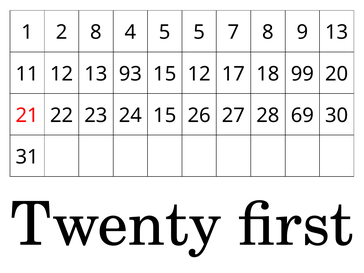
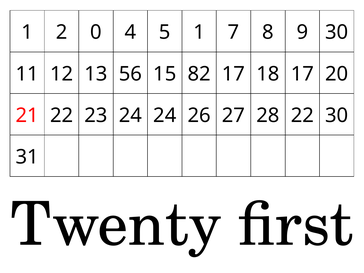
2 8: 8 -> 0 (96, 32)
5 5: 5 -> 1 (199, 32)
9 13: 13 -> 30 (337, 32)
93: 93 -> 56 (130, 74)
15 12: 12 -> 82 (199, 74)
18 99: 99 -> 17 (302, 74)
24 15: 15 -> 24 (165, 115)
28 69: 69 -> 22 (302, 115)
